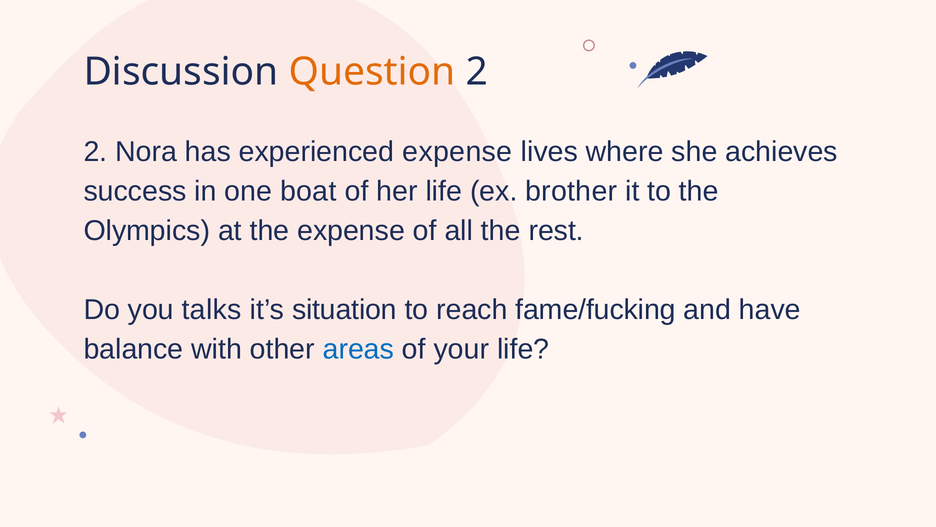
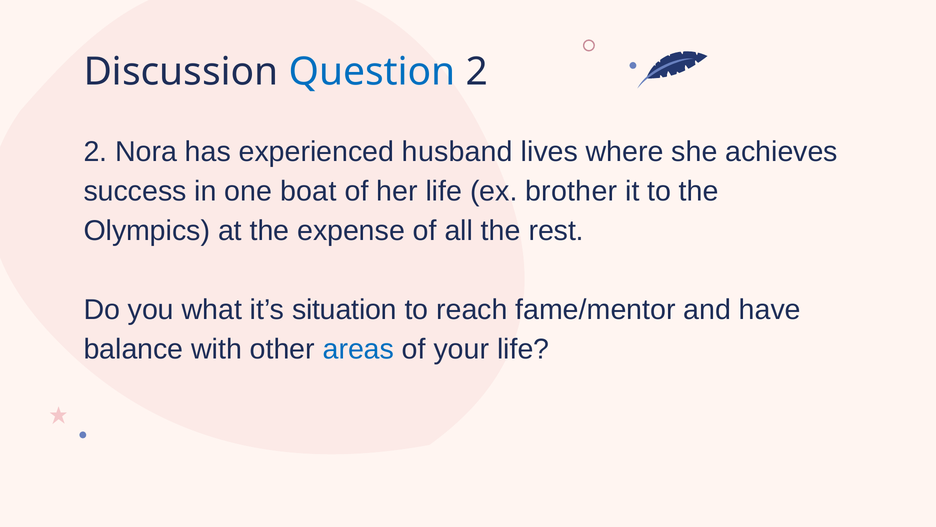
Question colour: orange -> blue (372, 72)
experienced expense: expense -> husband (457, 152)
talks: talks -> what (212, 309)
fame/fucking: fame/fucking -> fame/mentor (595, 309)
